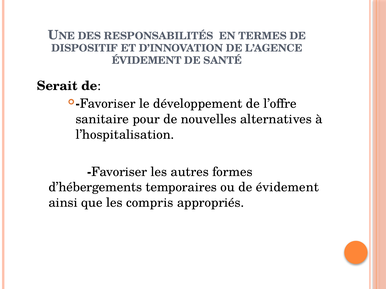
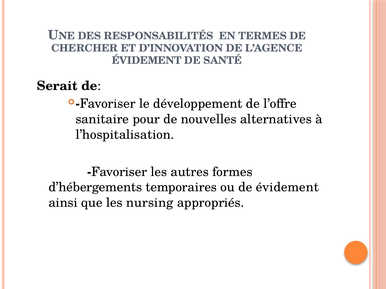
DISPOSITIF: DISPOSITIF -> CHERCHER (85, 48)
compris: compris -> nursing (150, 203)
